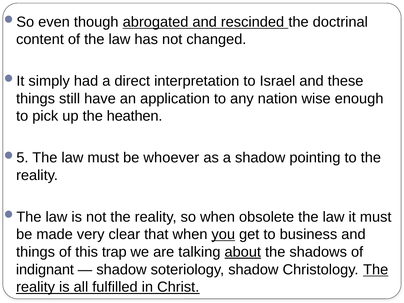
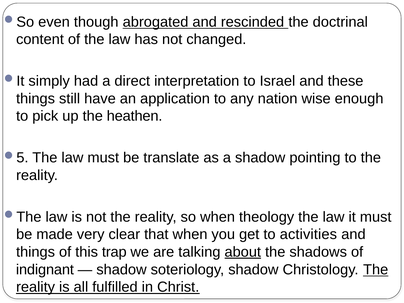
whoever: whoever -> translate (171, 158)
obsolete: obsolete -> theology (267, 217)
you underline: present -> none (223, 234)
business: business -> activities (308, 234)
